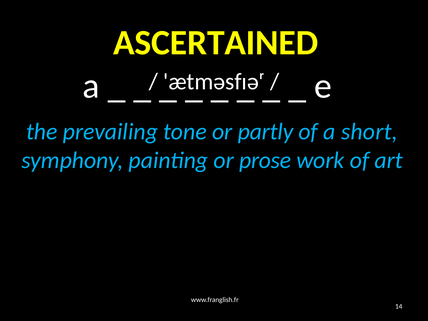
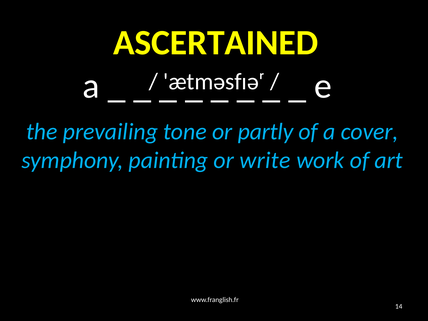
short: short -> cover (370, 132)
prose: prose -> write (265, 160)
